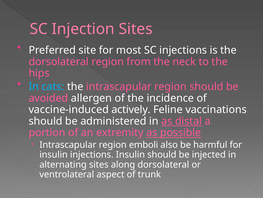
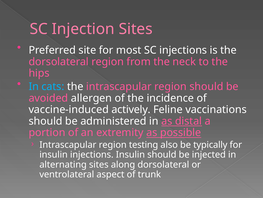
emboli: emboli -> testing (144, 144)
harmful: harmful -> typically (210, 144)
